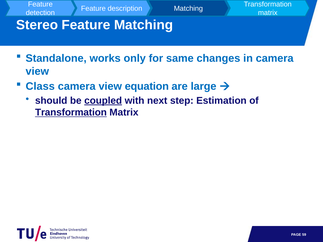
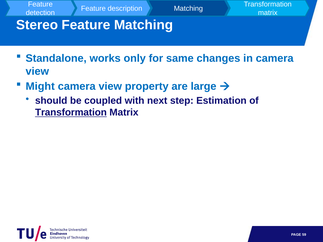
Class: Class -> Might (40, 86)
equation: equation -> property (147, 86)
coupled underline: present -> none (103, 101)
